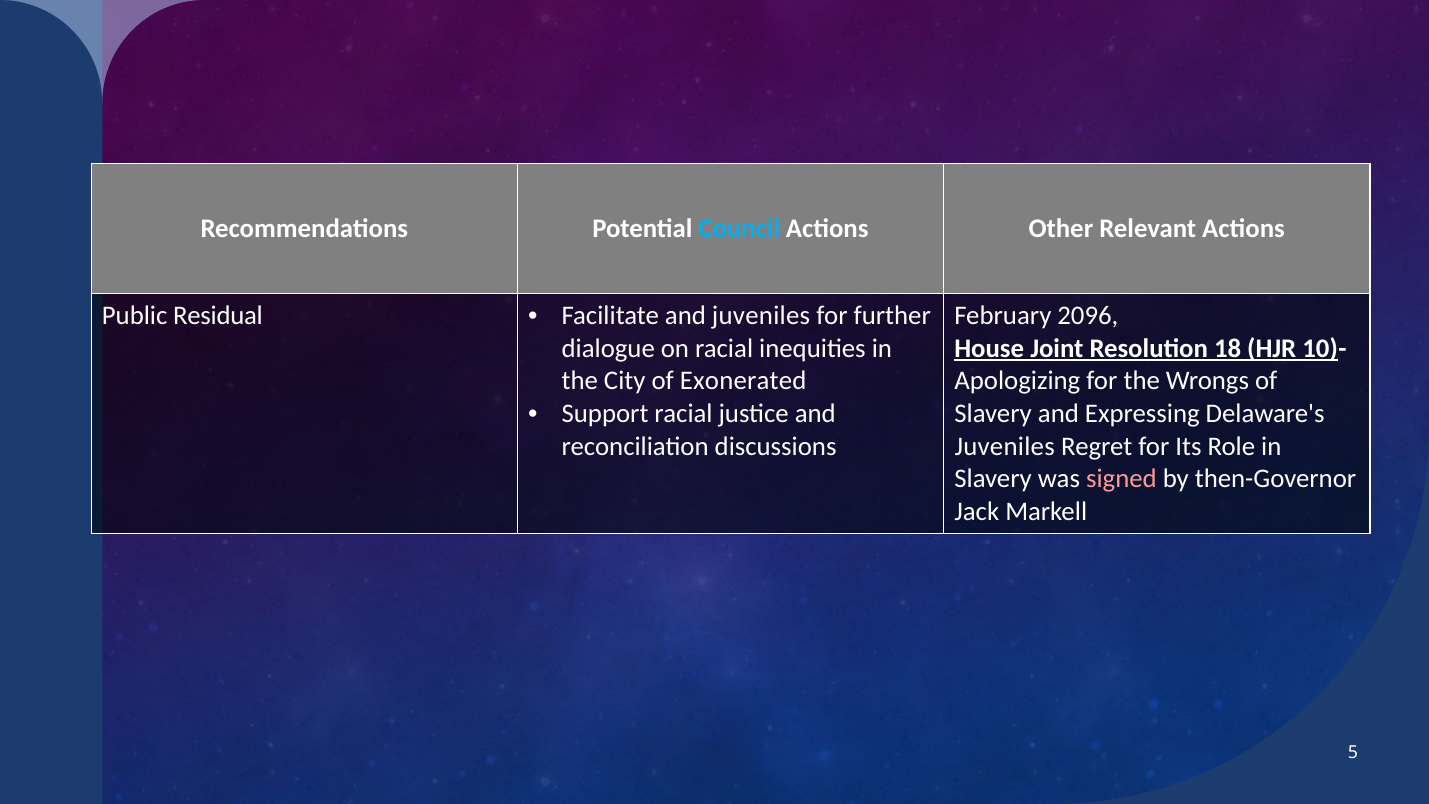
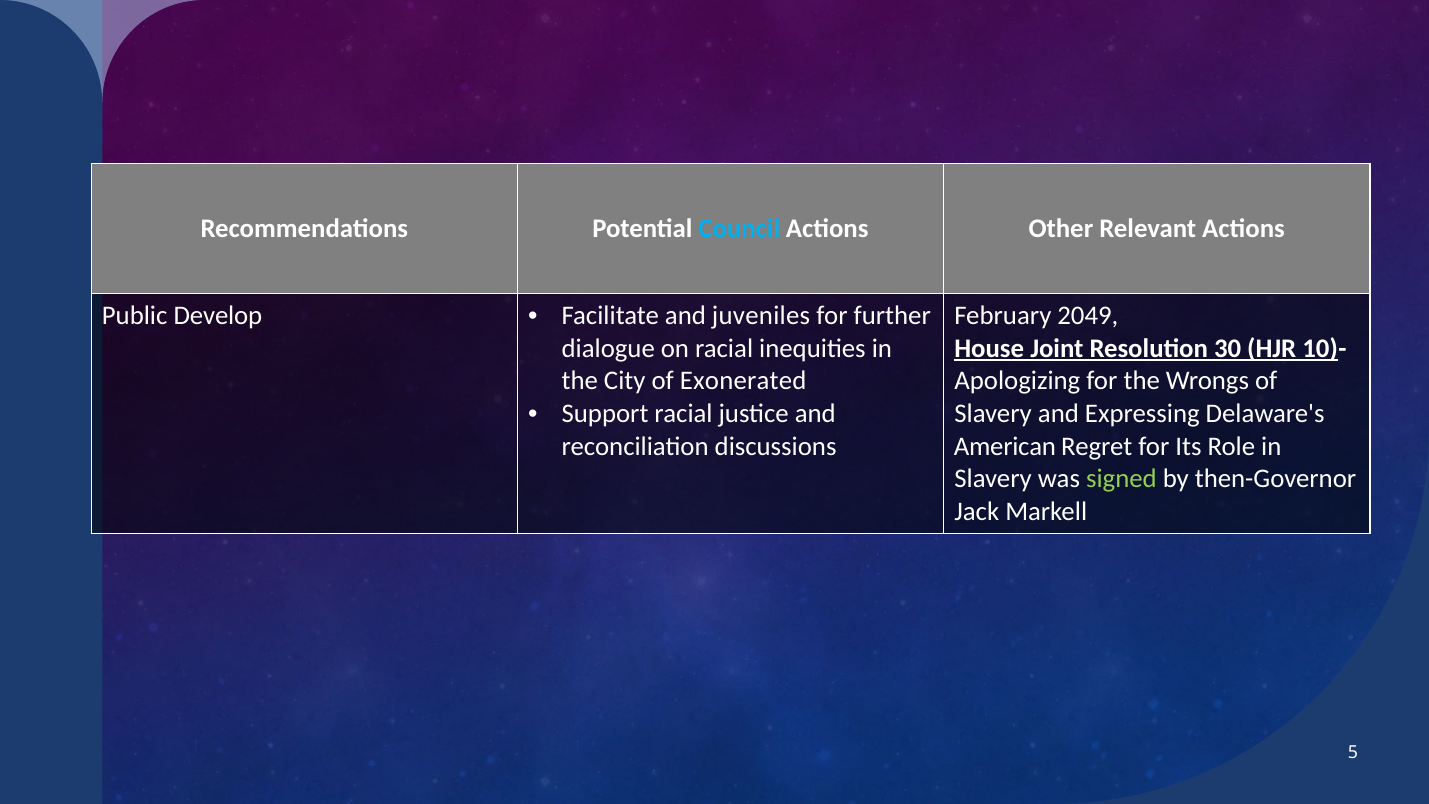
Residual: Residual -> Develop (218, 315)
2096: 2096 -> 2049 (1088, 315)
18: 18 -> 30 (1228, 348)
Juveniles: Juveniles -> American (1005, 446)
signed colour: pink -> light green (1121, 479)
